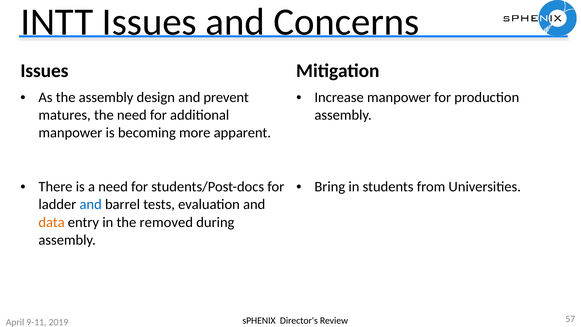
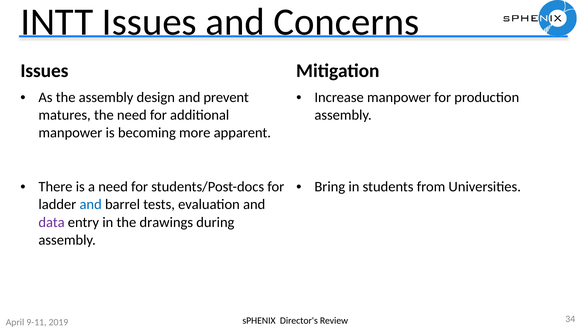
data colour: orange -> purple (52, 222)
removed: removed -> drawings (166, 222)
57: 57 -> 34 (570, 319)
